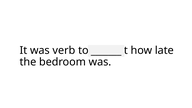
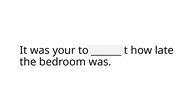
verb: verb -> your (64, 50)
